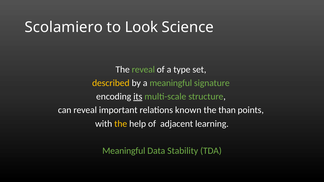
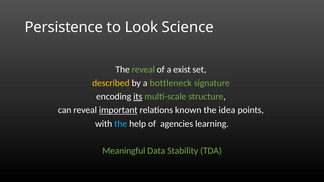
Scolamiero: Scolamiero -> Persistence (64, 27)
type: type -> exist (182, 70)
a meaningful: meaningful -> bottleneck (171, 83)
important underline: none -> present (118, 110)
than: than -> idea (227, 110)
the colour: yellow -> light blue (121, 124)
adjacent: adjacent -> agencies (177, 124)
